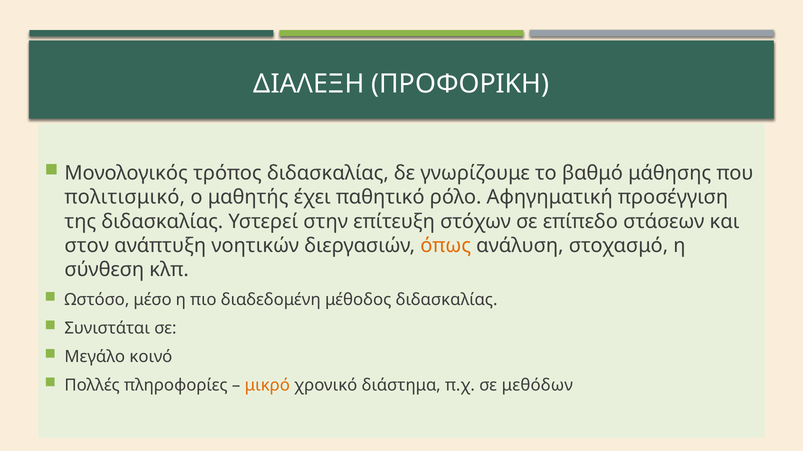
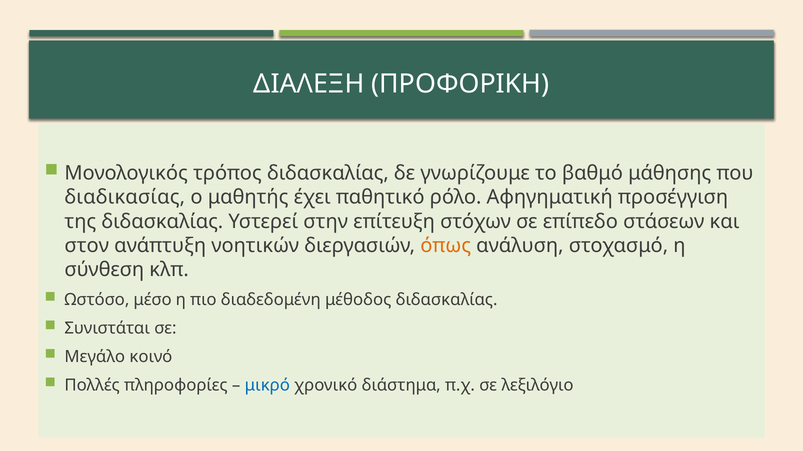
πολιτισμικό: πολιτισμικό -> διαδικασίας (125, 198)
μικρό colour: orange -> blue (267, 386)
μεθόδων: μεθόδων -> λεξιλόγιο (538, 386)
